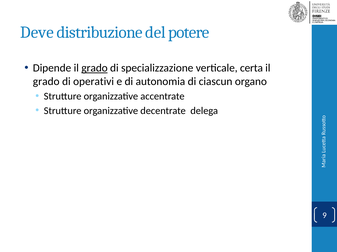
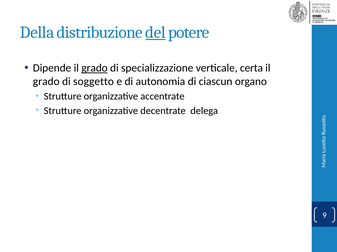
Deve: Deve -> Della (37, 32)
del underline: none -> present (155, 32)
operativi: operativi -> soggetto (94, 82)
